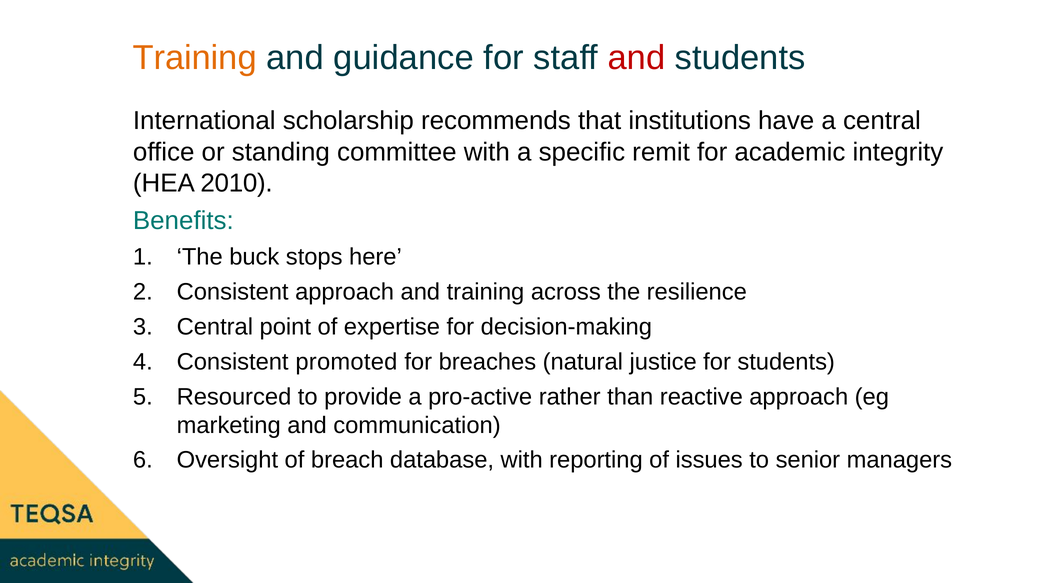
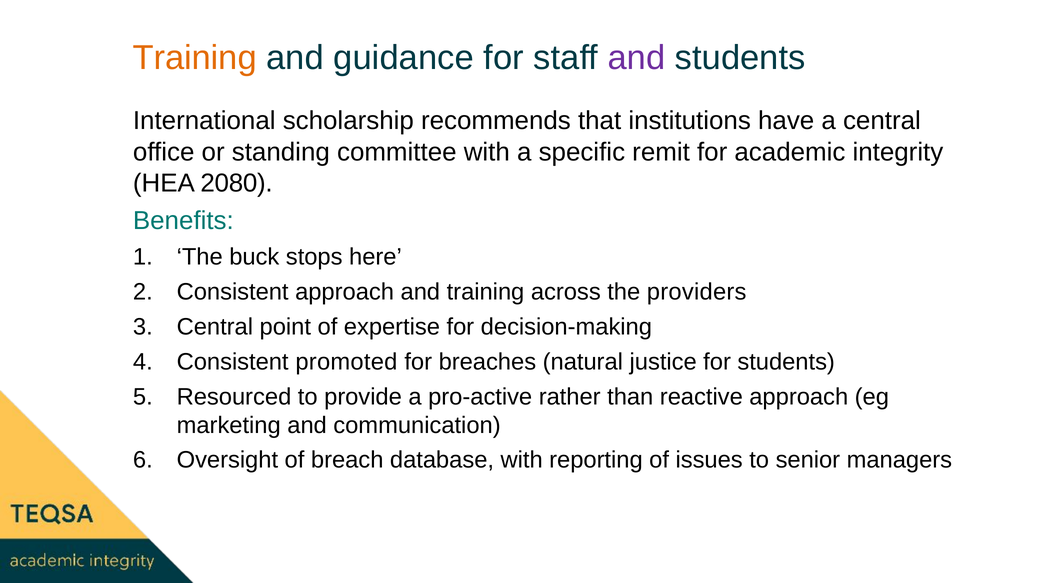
and colour: red -> purple (637, 58)
2010: 2010 -> 2080 (237, 183)
resilience: resilience -> providers (697, 292)
